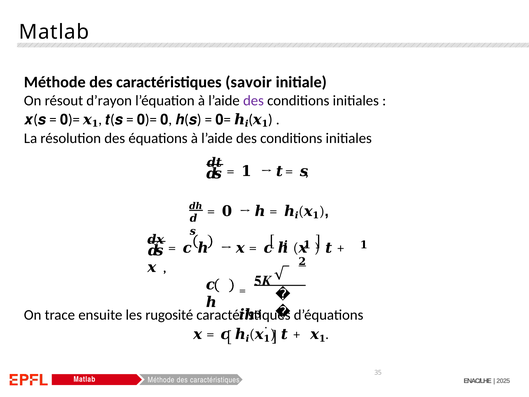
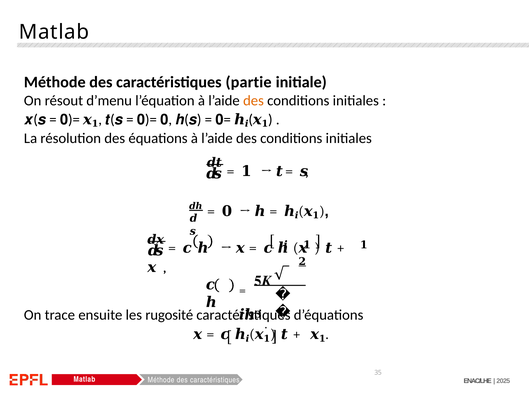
savoir: savoir -> partie (249, 82)
d’rayon: d’rayon -> d’menu (109, 101)
des colour: purple -> orange (253, 101)
